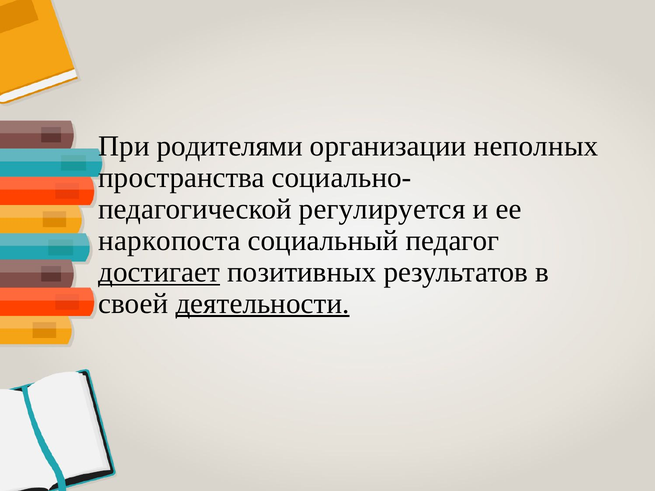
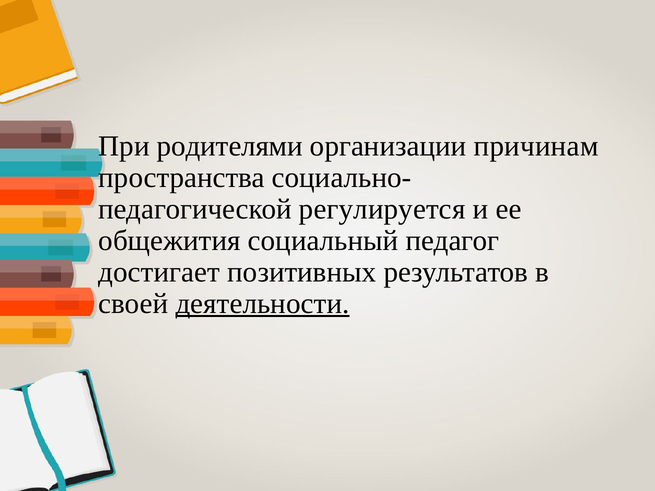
неполных: неполных -> причинам (536, 146)
наркопоста: наркопоста -> общежития (170, 241)
достигает underline: present -> none (159, 272)
